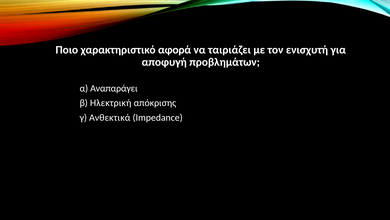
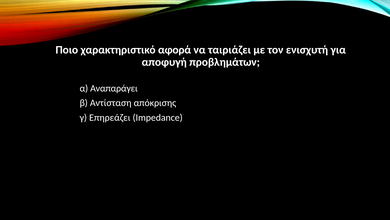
Ηλεκτρική: Ηλεκτρική -> Αντίσταση (111, 103)
Ανθεκτικά: Ανθεκτικά -> Επηρεάζει (110, 117)
